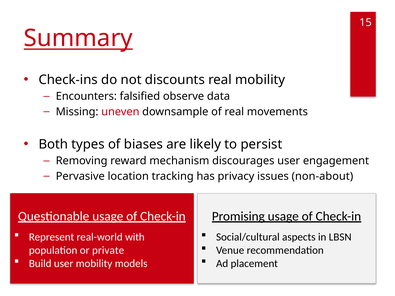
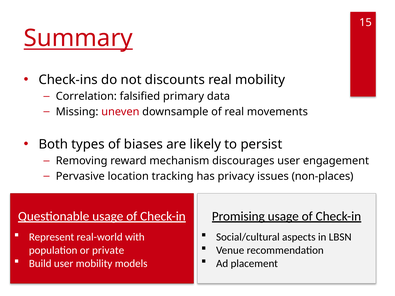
Encounters: Encounters -> Correlation (86, 96)
observe: observe -> primary (183, 96)
non-about: non-about -> non-places (323, 176)
